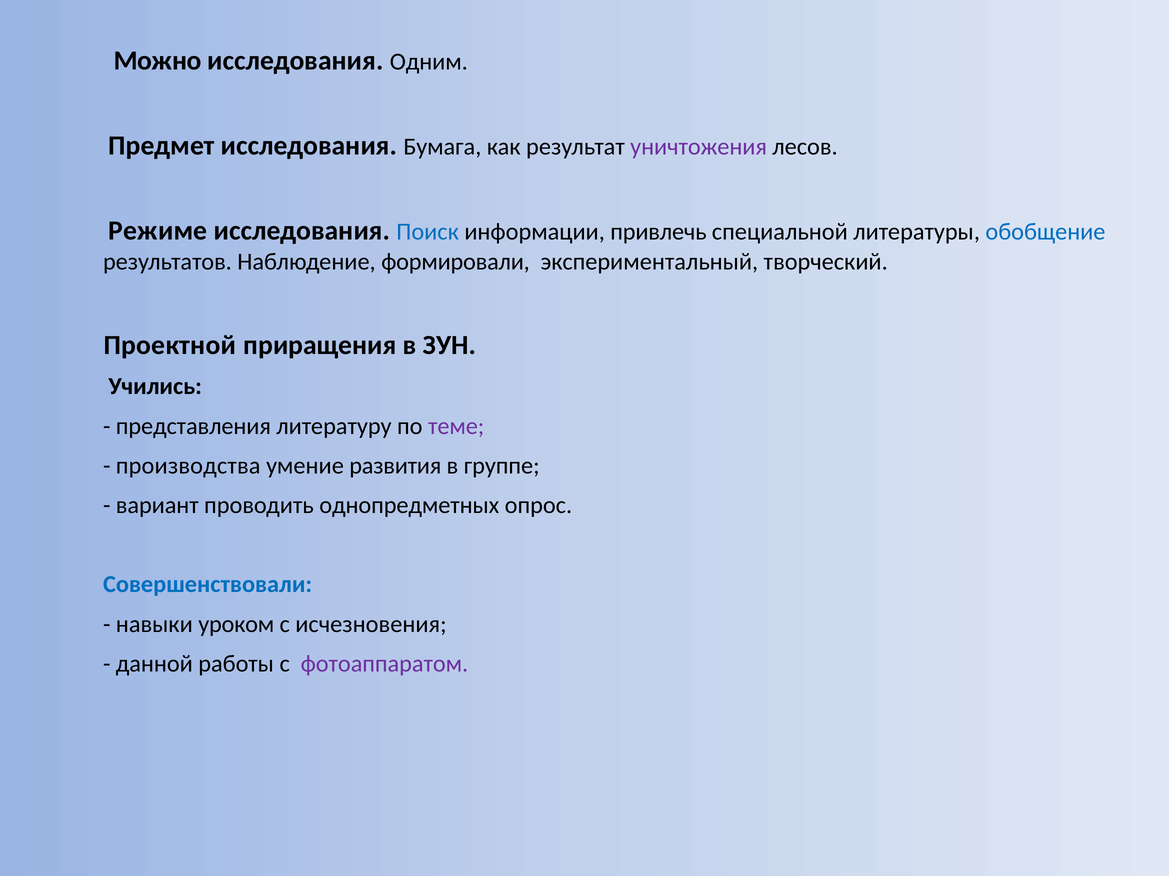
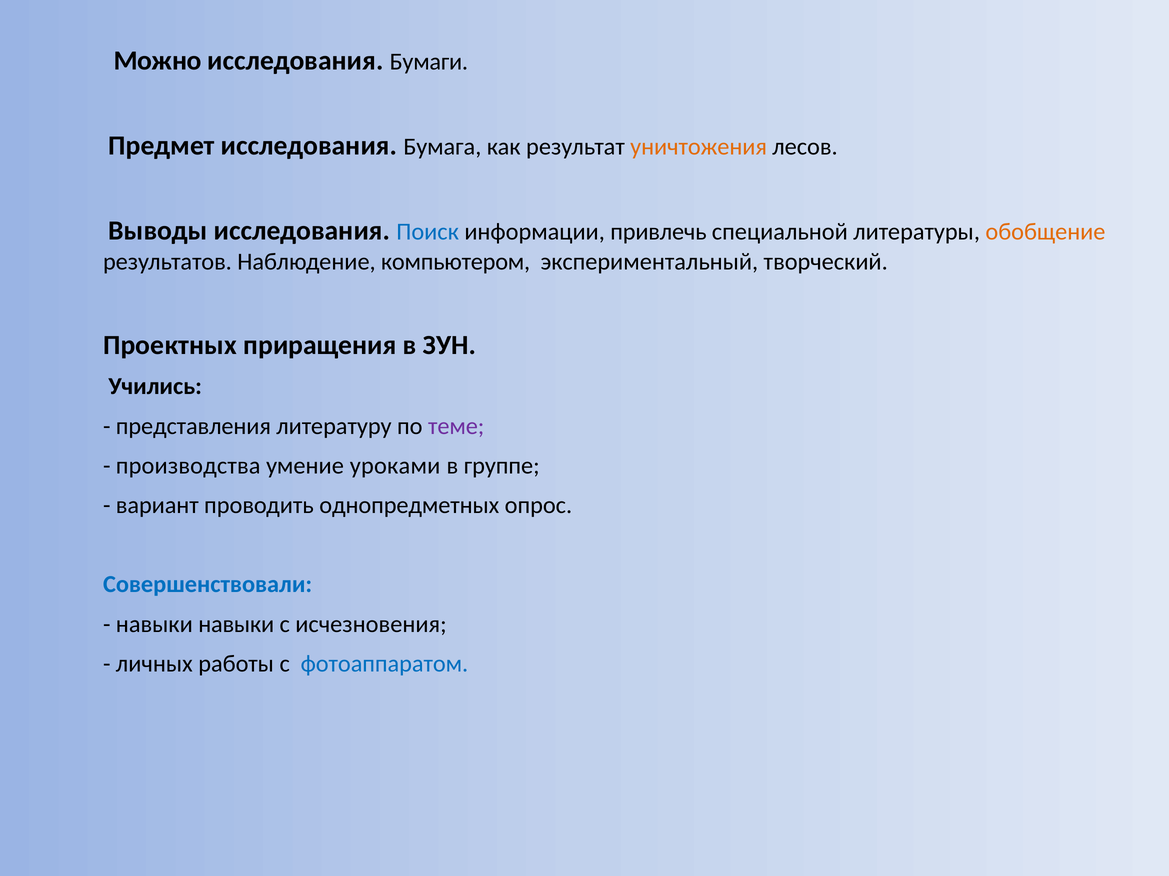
Одним: Одним -> Бумаги (429, 62)
уничтожения colour: purple -> orange (699, 147)
Режиме: Режиме -> Выводы (158, 231)
обобщение colour: blue -> orange (1045, 232)
формировали: формировали -> компьютером (456, 262)
Проектной: Проектной -> Проектных (170, 345)
развития: развития -> уроками (395, 466)
навыки уроком: уроком -> навыки (236, 625)
данной: данной -> личных (154, 664)
фотоаппаратом colour: purple -> blue (384, 664)
